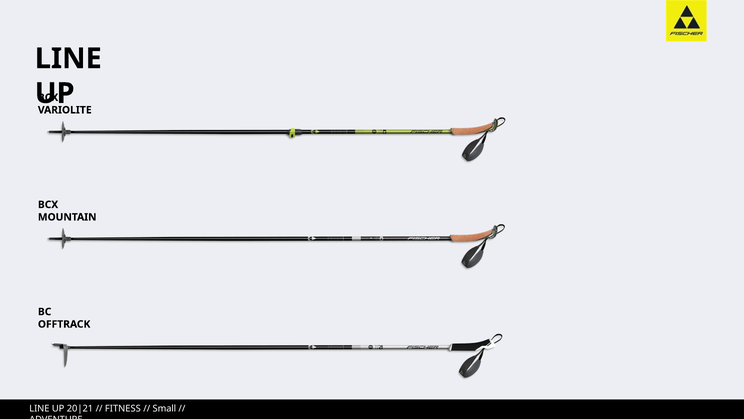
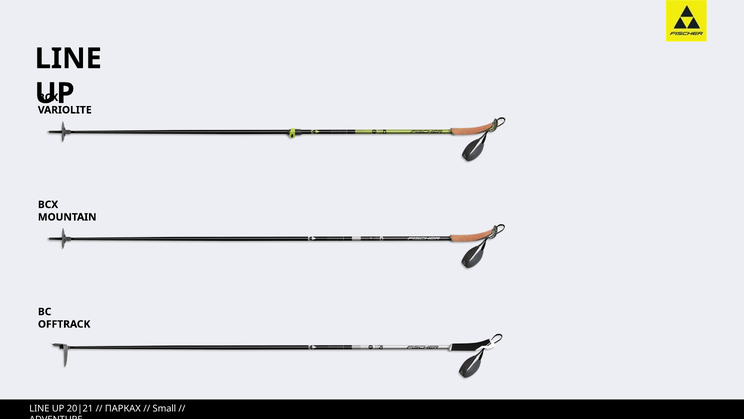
FITNESS: FITNESS -> ПАРКАХ (123, 408)
